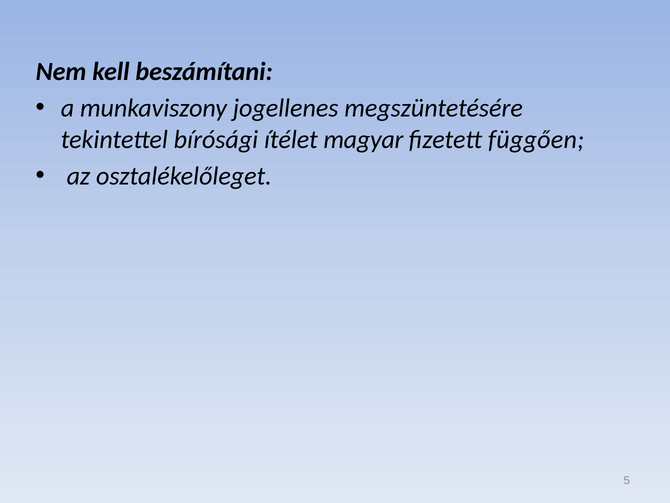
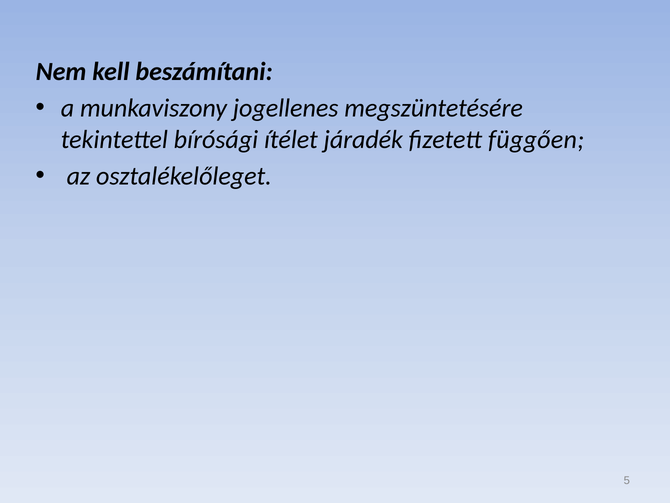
magyar: magyar -> járadék (363, 139)
